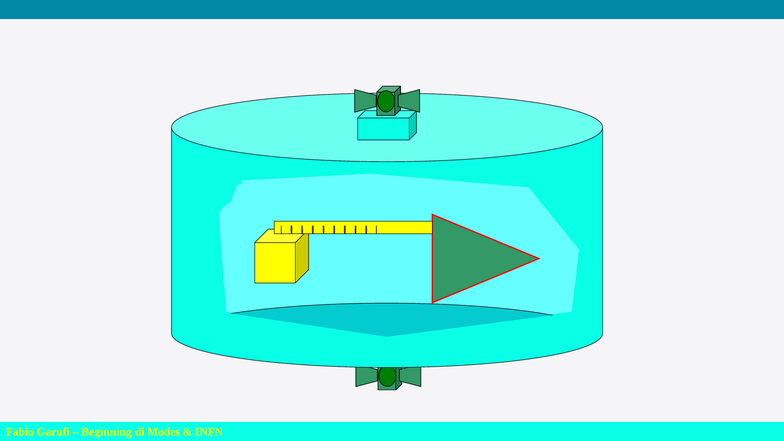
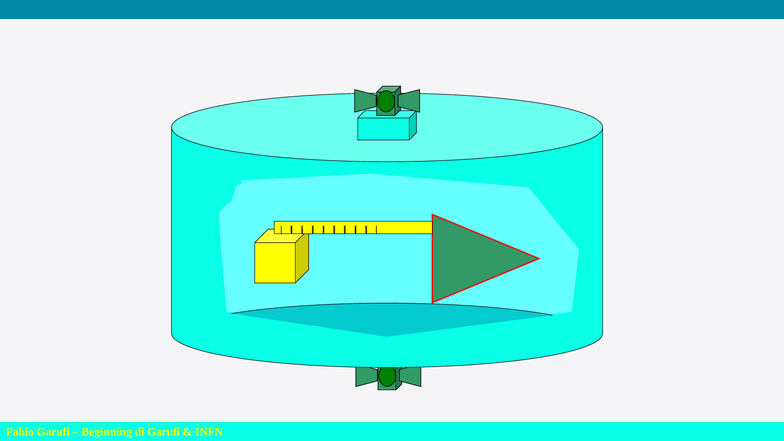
di Modes: Modes -> Garufi (164, 432)
